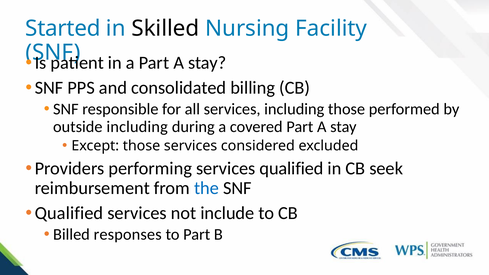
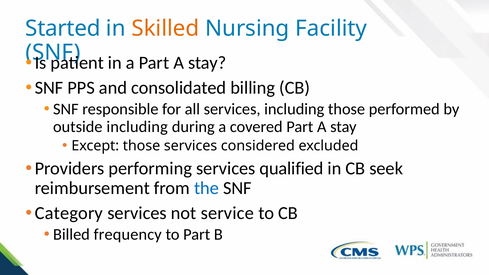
Skilled colour: black -> orange (165, 28)
Qualified: Qualified -> Category (69, 213)
include: include -> service (227, 213)
responses: responses -> frequency (128, 234)
